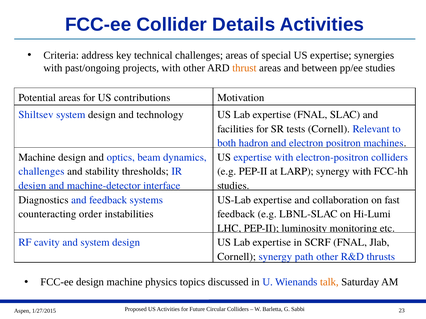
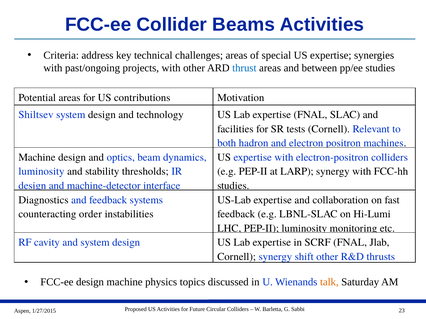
Details: Details -> Beams (244, 25)
thrust colour: orange -> blue (244, 68)
challenges: challenges -> luminosity (41, 172)
path: path -> shift (304, 257)
